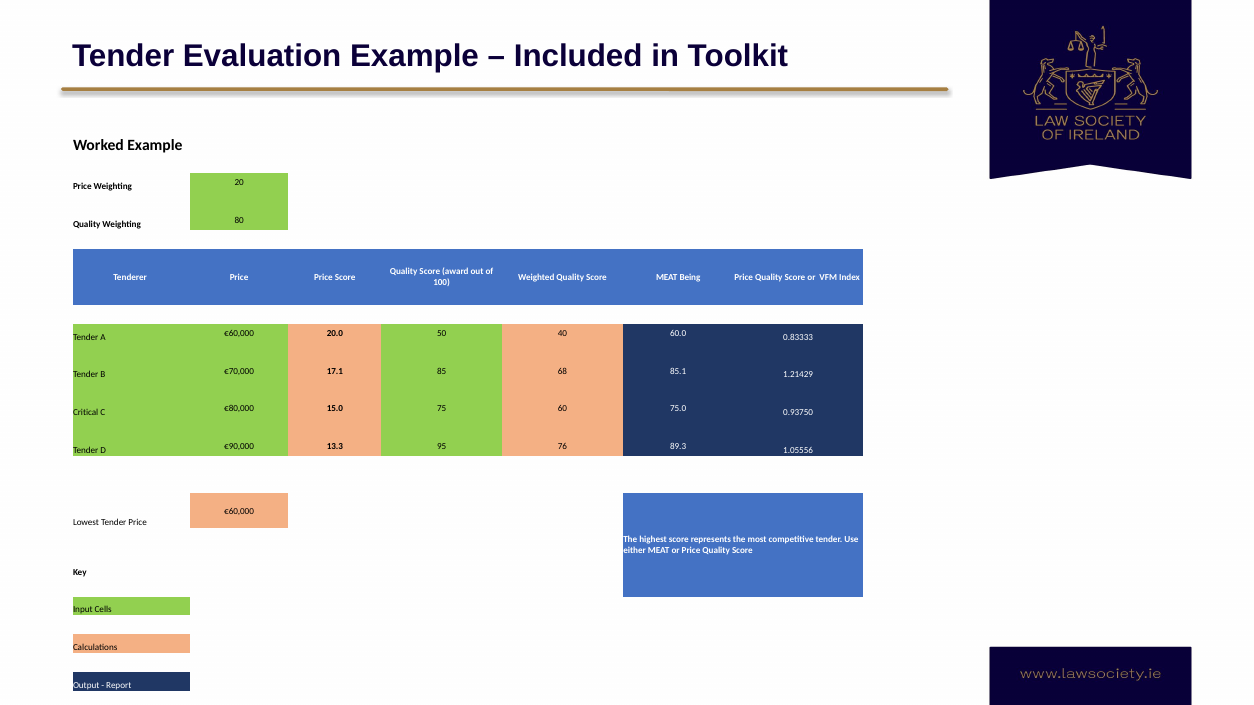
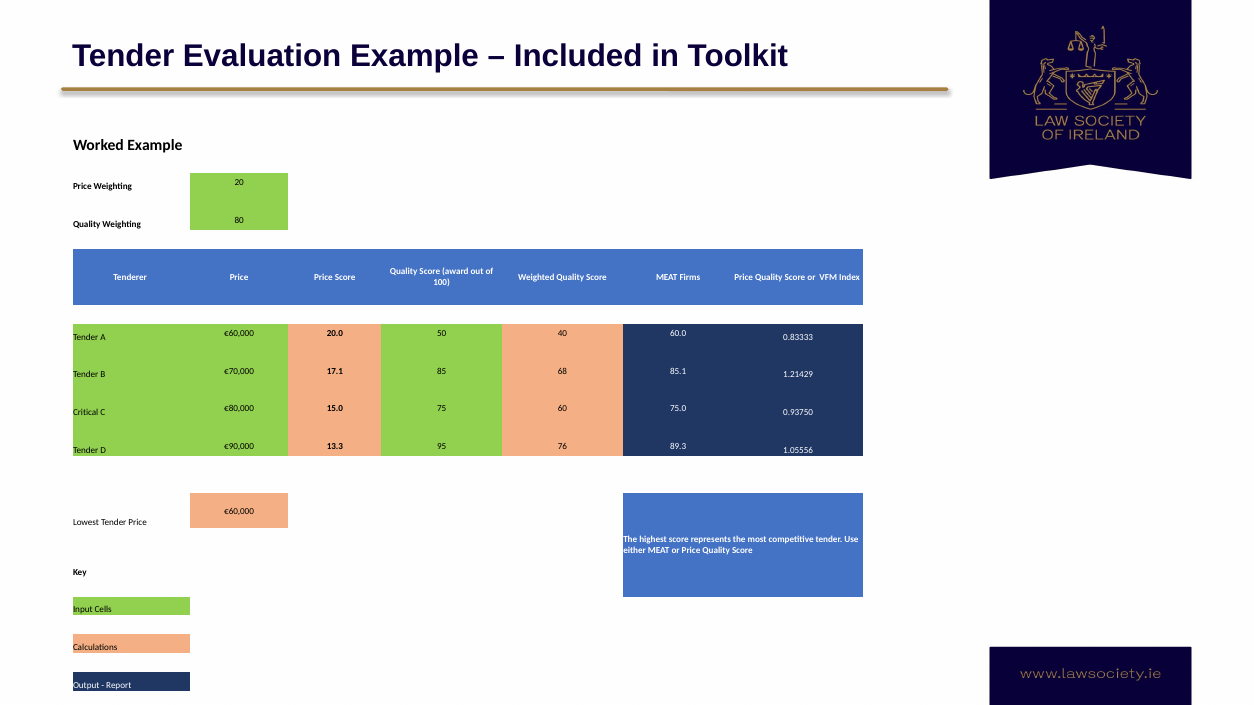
Being: Being -> Firms (690, 277)
